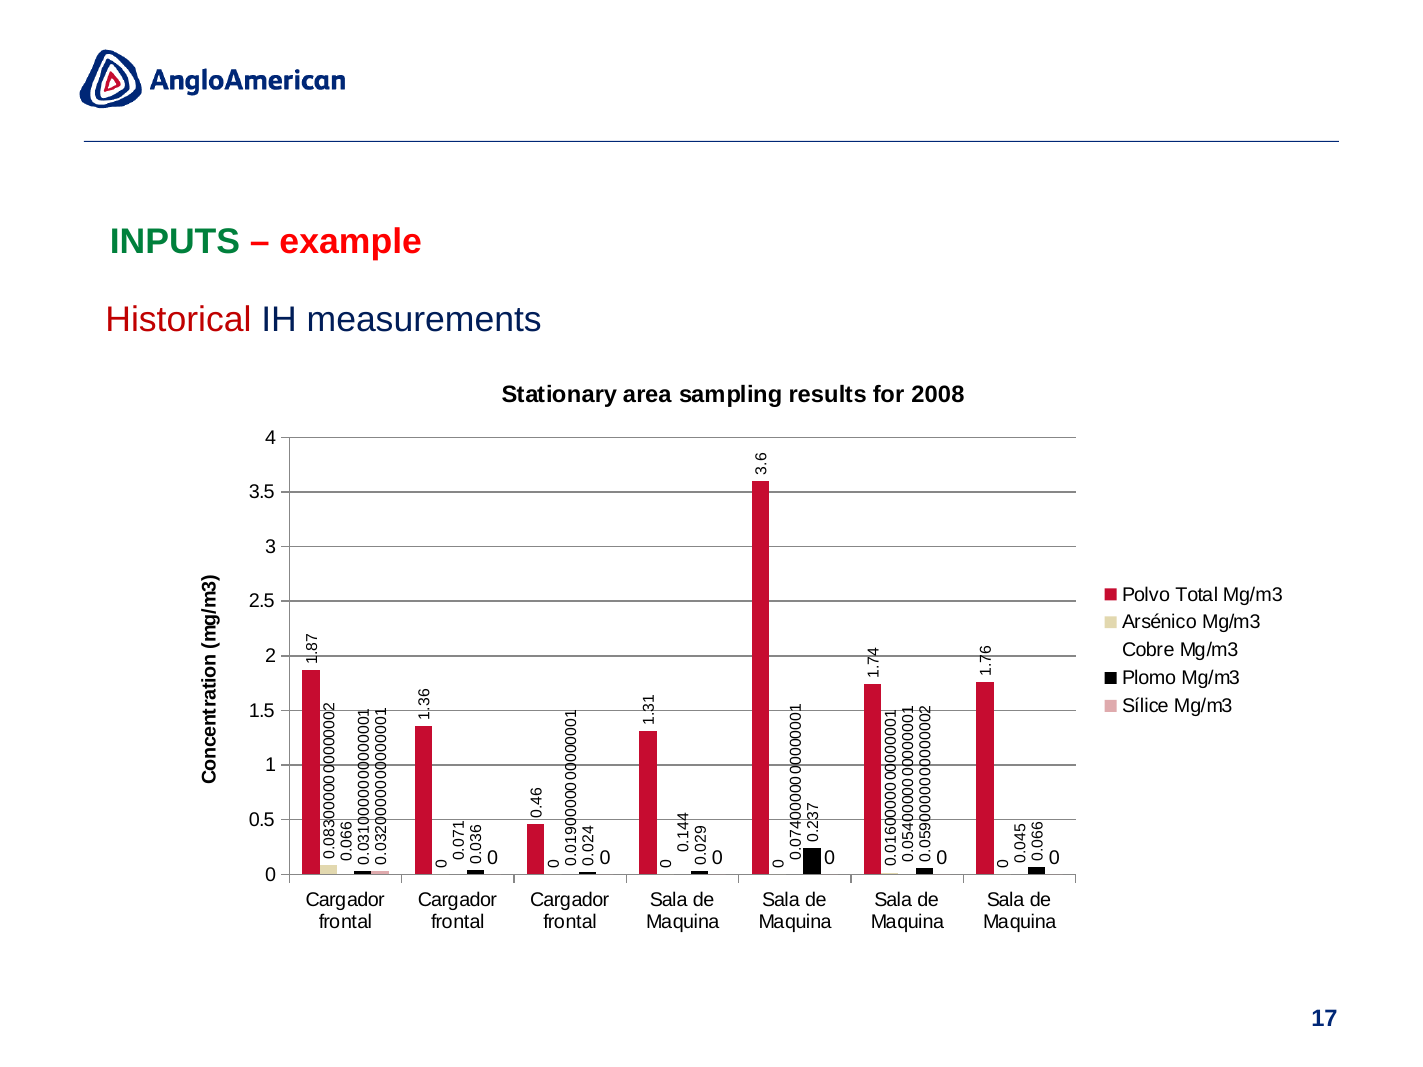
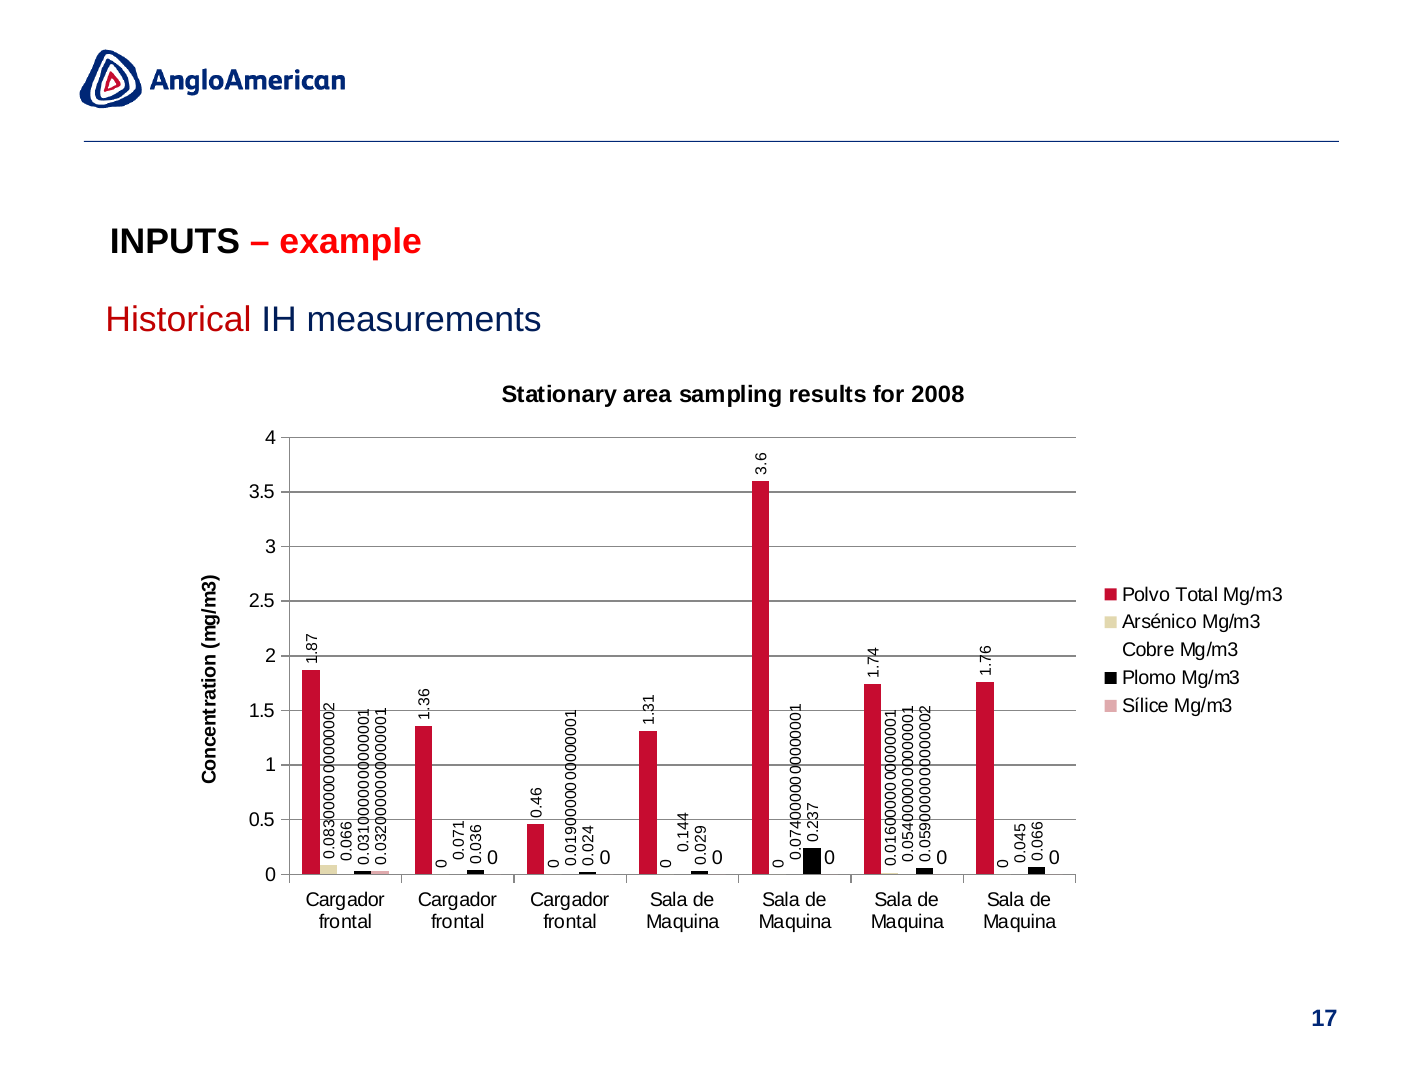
INPUTS colour: green -> black (175, 242)
